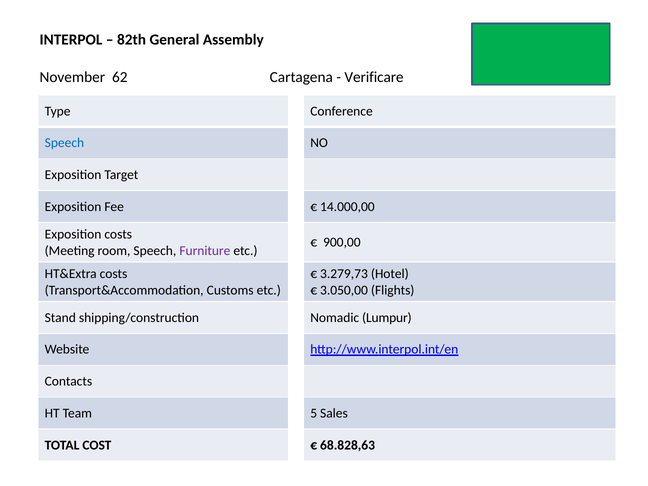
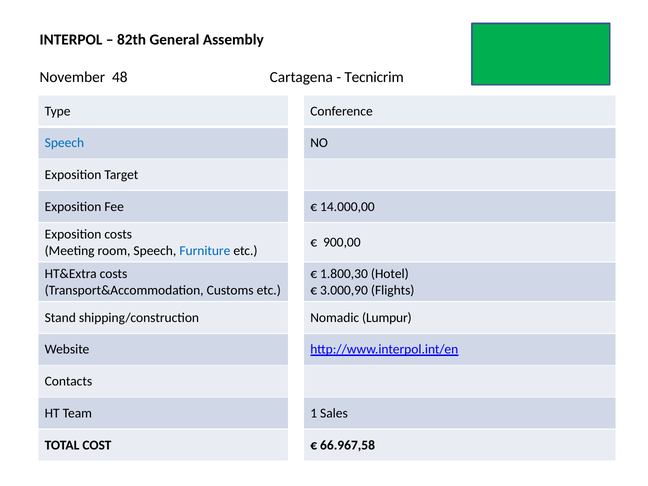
62: 62 -> 48 (120, 77)
Verificare: Verificare -> Tecnicrim (374, 77)
Furniture colour: purple -> blue (205, 251)
3.279,73: 3.279,73 -> 1.800,30 (344, 274)
3.050,00: 3.050,00 -> 3.000,90 (344, 290)
5: 5 -> 1 (314, 413)
68.828,63: 68.828,63 -> 66.967,58 (348, 445)
